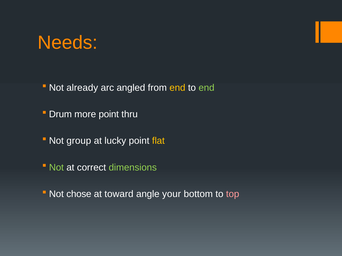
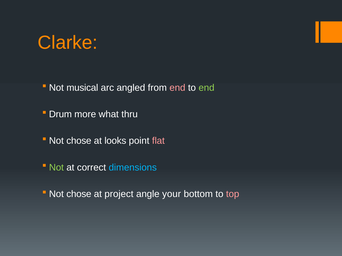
Needs: Needs -> Clarke (68, 43)
already: already -> musical (82, 88)
end colour: yellow -> pink (177, 88)
more point: point -> what (109, 114)
group: group -> chose (79, 141)
lucky: lucky -> looks (115, 141)
flat colour: yellow -> pink (158, 141)
dimensions colour: light green -> light blue (133, 168)
toward: toward -> project (119, 194)
